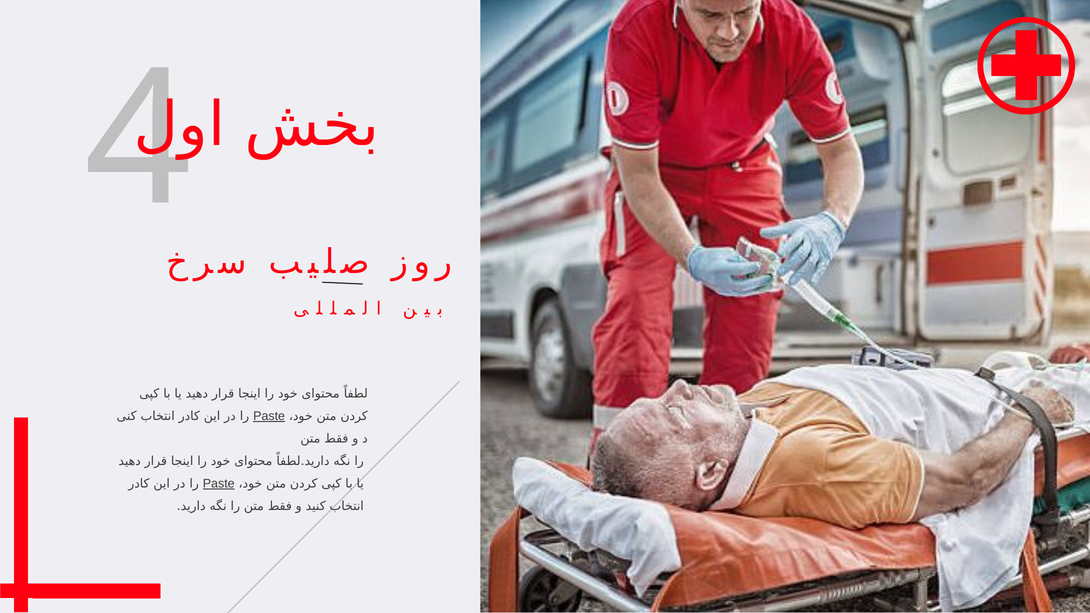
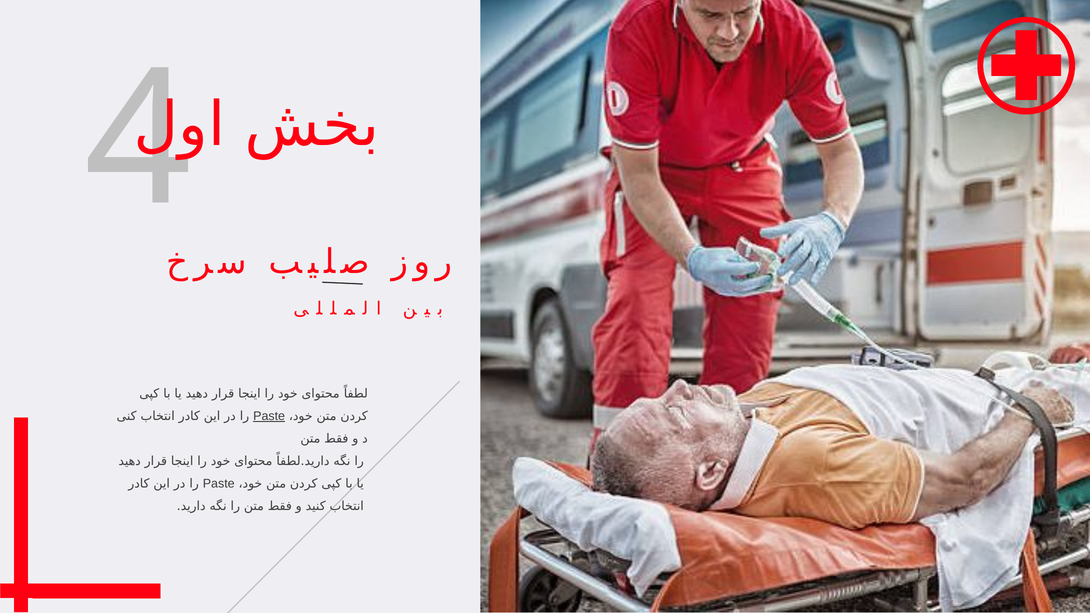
Paste underline: present -> none (219, 484)
